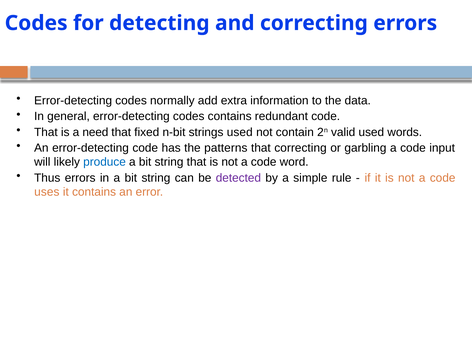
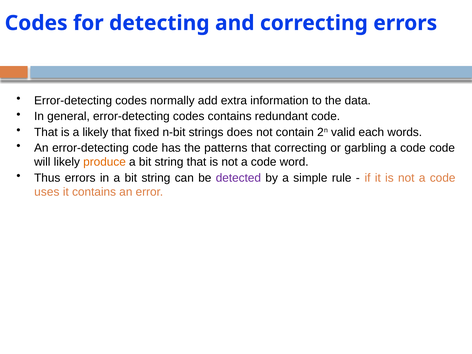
a need: need -> likely (95, 132)
strings used: used -> does (240, 132)
valid used: used -> each (371, 132)
code input: input -> code (442, 148)
produce colour: blue -> orange (105, 162)
